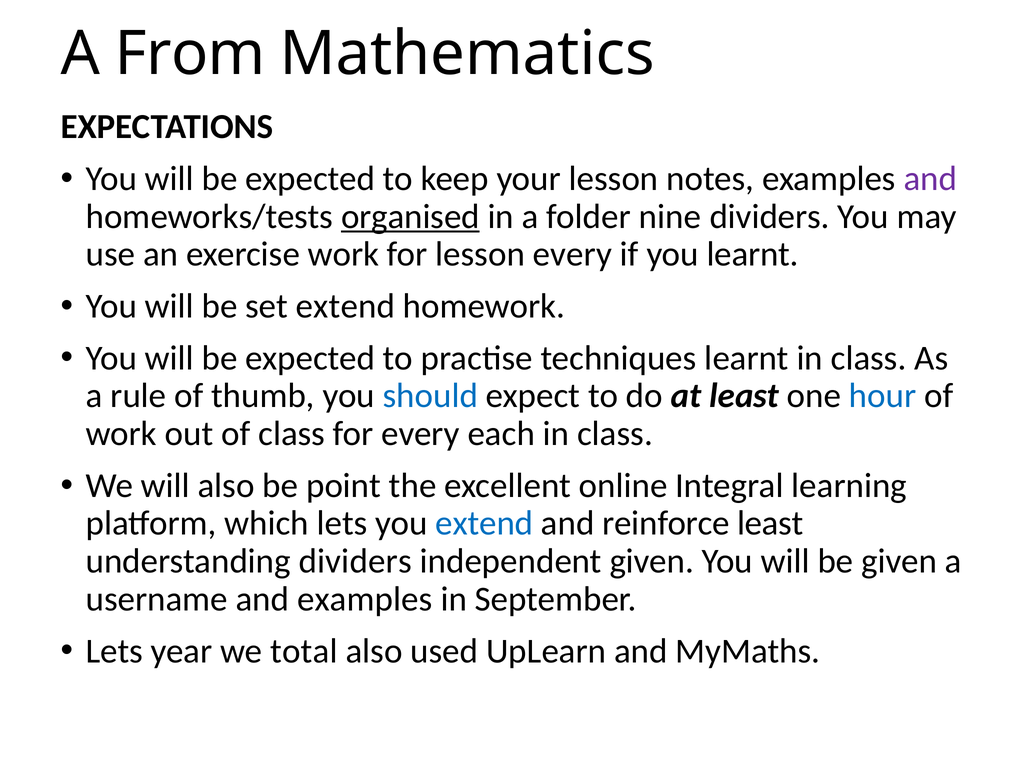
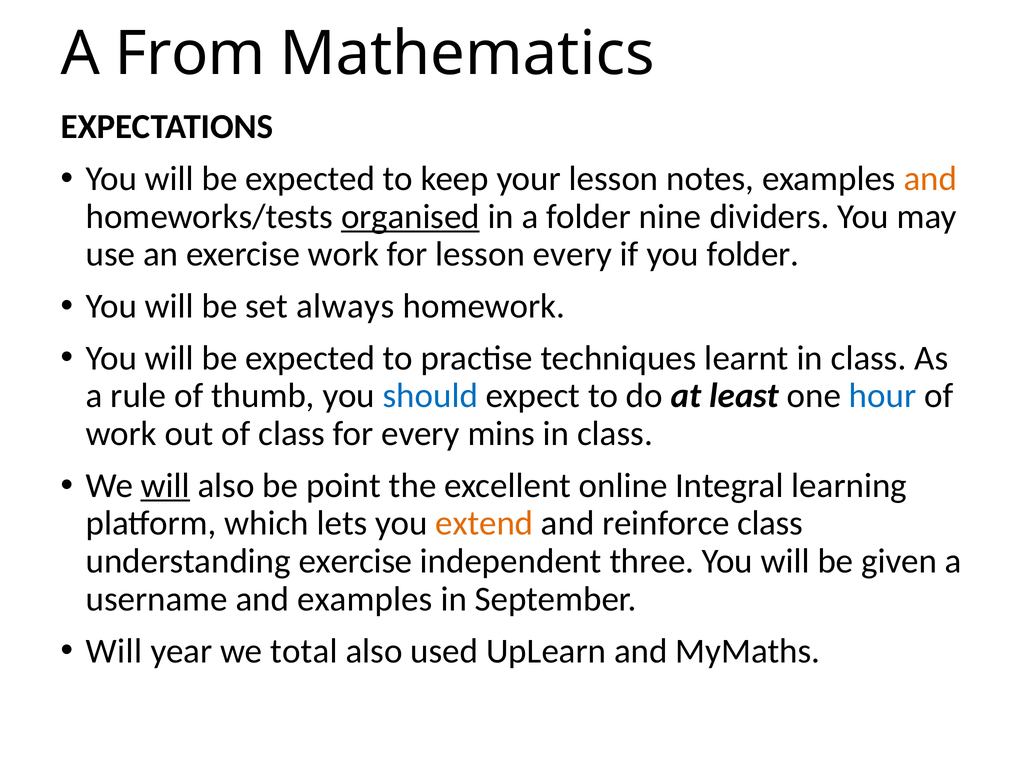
and colour: purple -> orange (930, 179)
you learnt: learnt -> folder (753, 254)
set extend: extend -> always (345, 306)
each: each -> mins (501, 434)
will underline: none -> present (165, 485)
extend colour: blue -> orange (484, 523)
reinforce least: least -> class (770, 523)
understanding dividers: dividers -> exercise (355, 561)
independent given: given -> three (652, 561)
Lets: Lets -> Will (114, 651)
